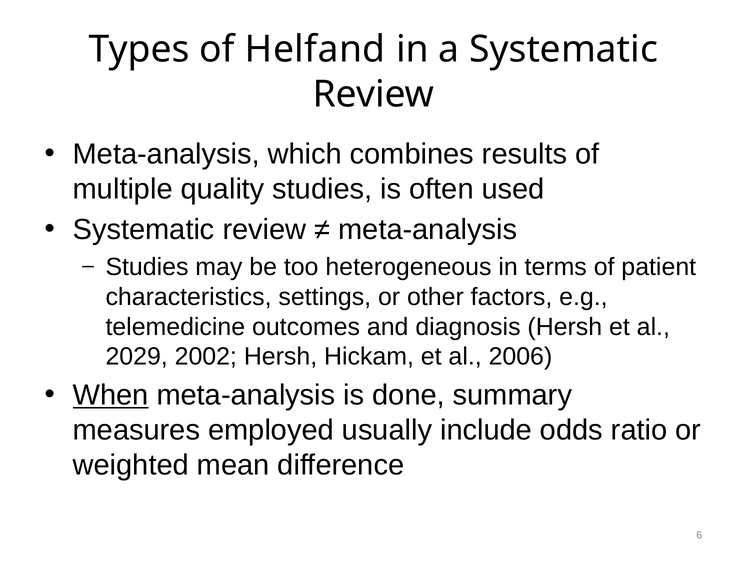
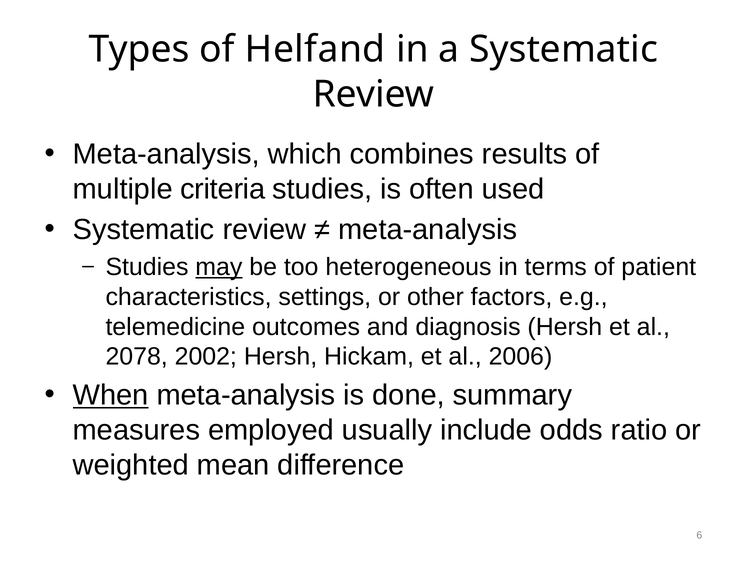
quality: quality -> criteria (223, 189)
may underline: none -> present (219, 267)
2029: 2029 -> 2078 (137, 356)
